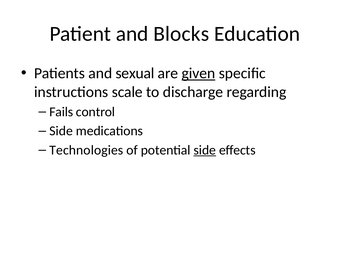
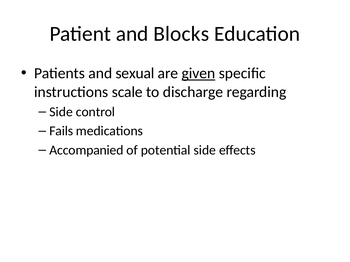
Fails: Fails -> Side (61, 112)
Side: Side -> Fails (61, 131)
Technologies: Technologies -> Accompanied (86, 150)
side underline: present -> none (205, 150)
